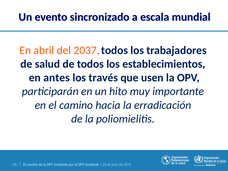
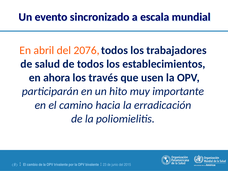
2037: 2037 -> 2076 (87, 50)
antes: antes -> ahora (57, 78)
